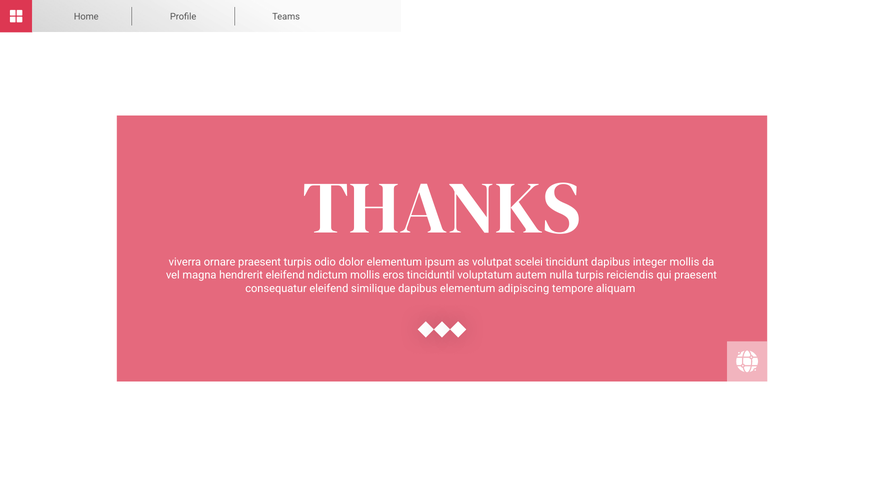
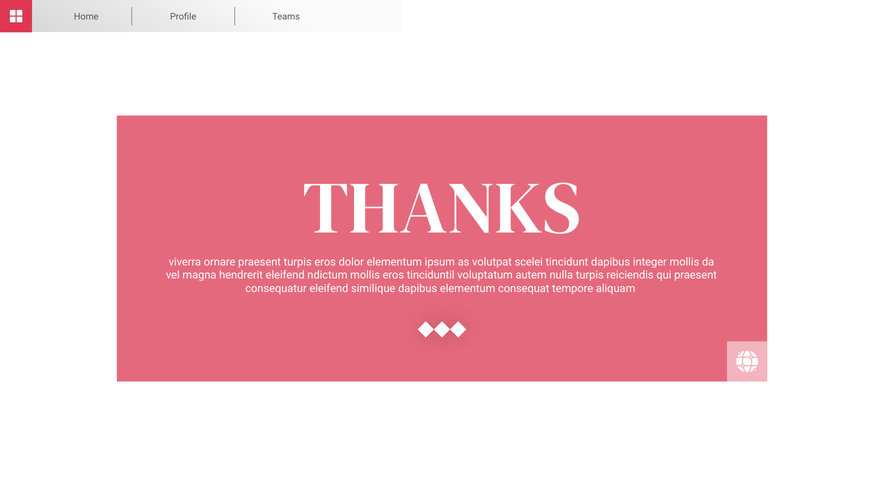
turpis odio: odio -> eros (325, 262)
adipiscing: adipiscing -> consequat (524, 289)
